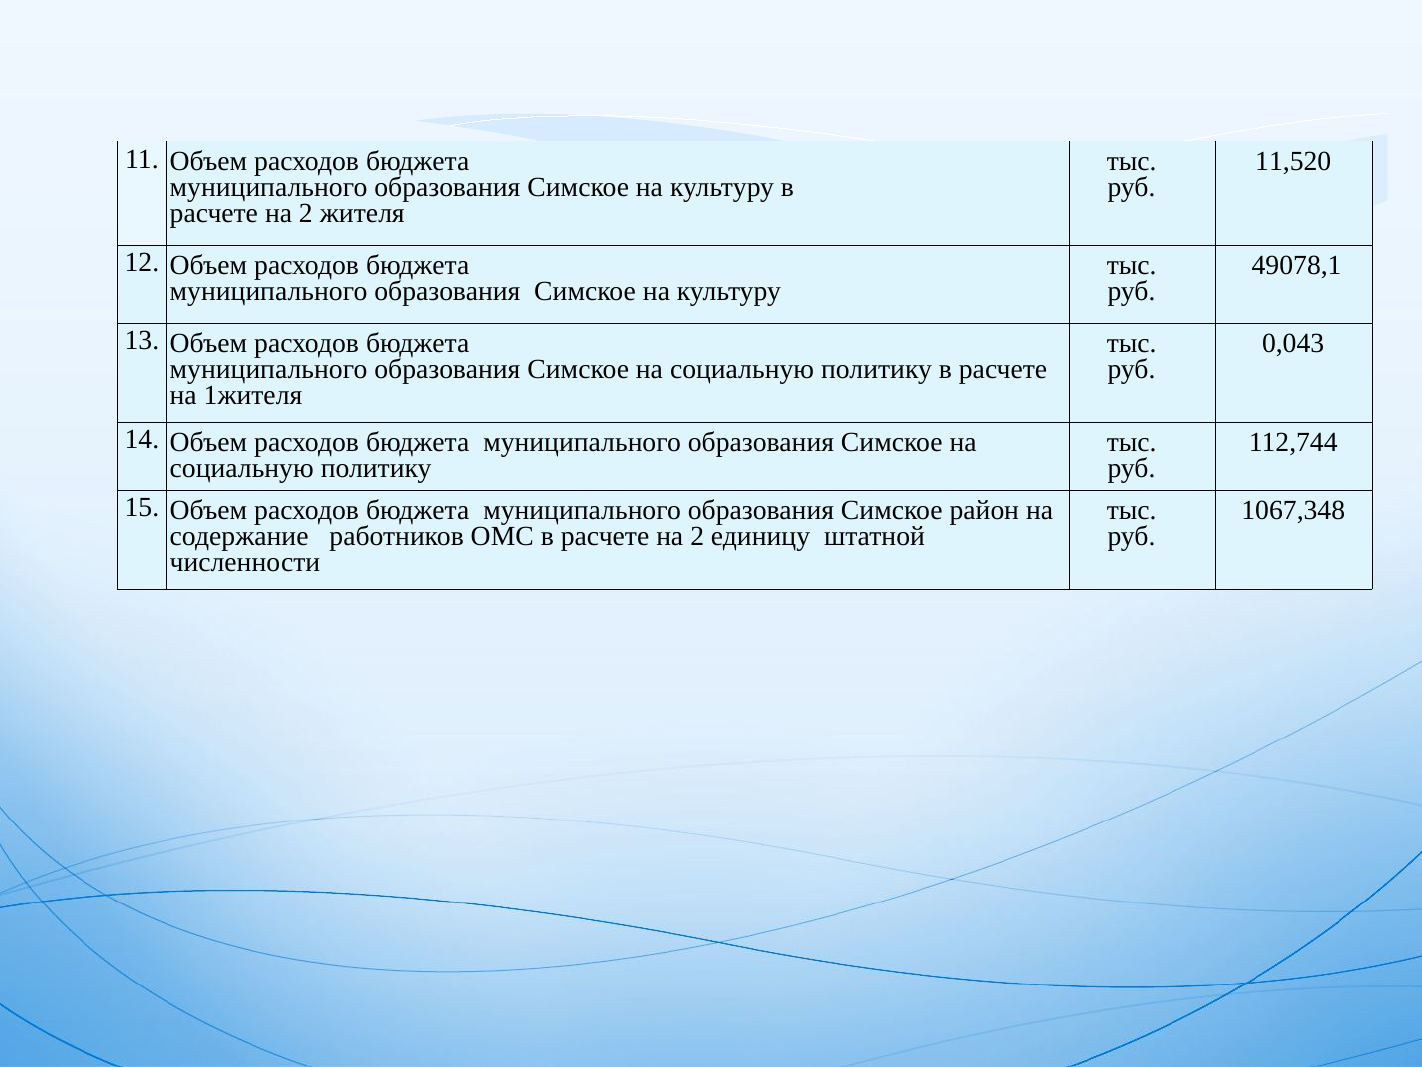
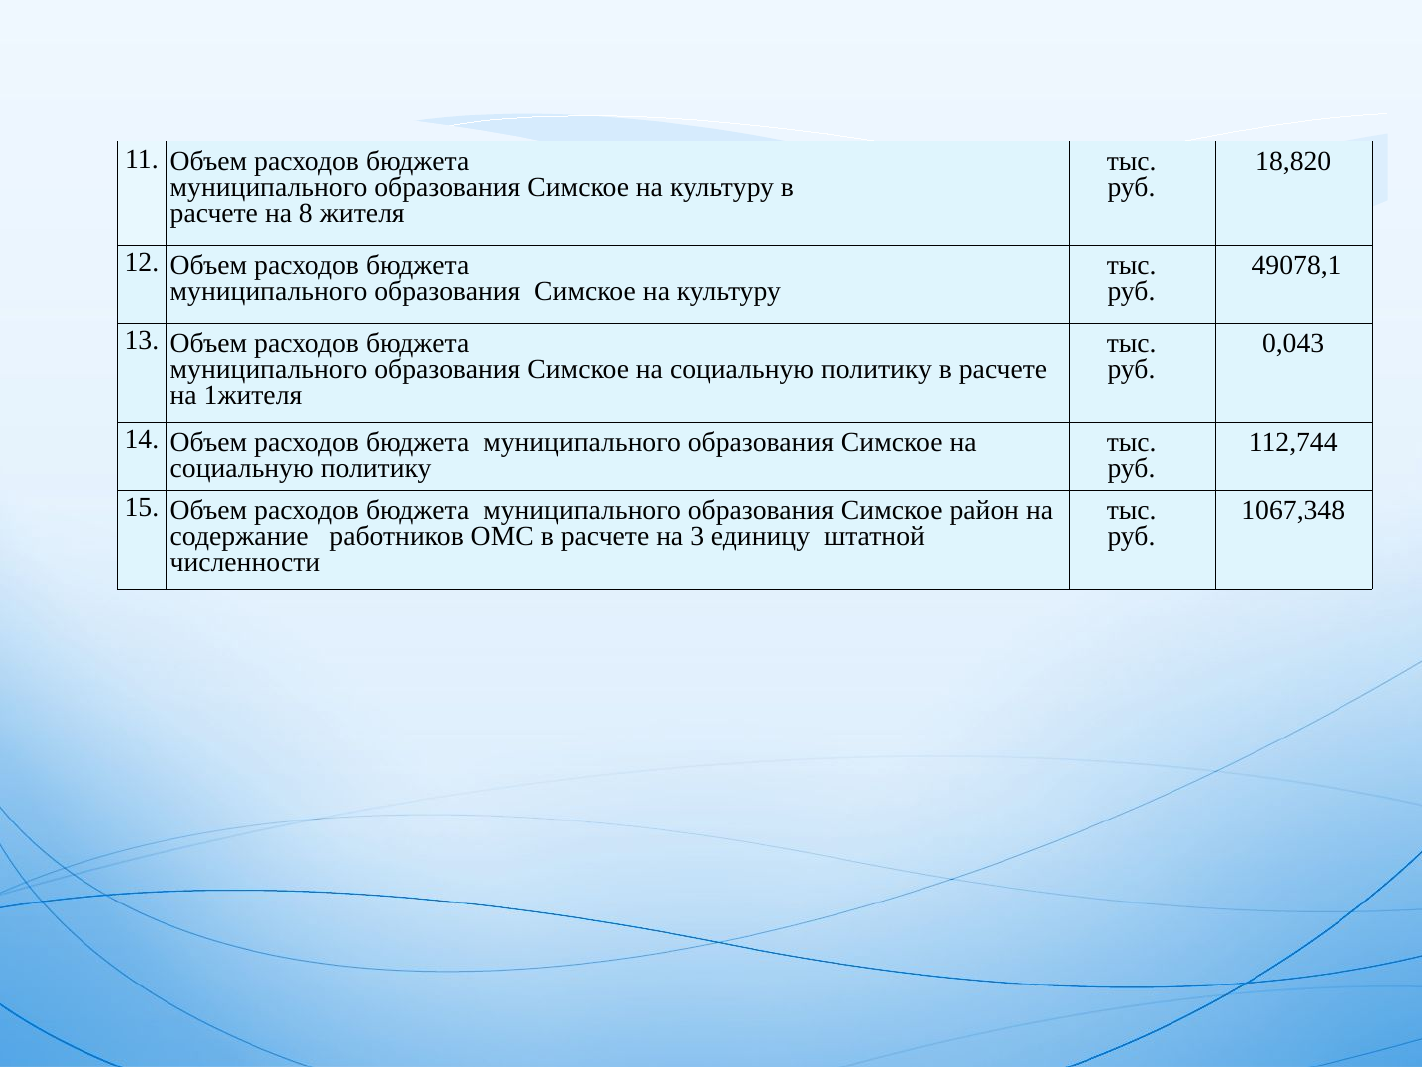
11,520: 11,520 -> 18,820 (1293, 161)
2: 2 -> 8 (306, 214)
2: 2 -> 3 (697, 536)
